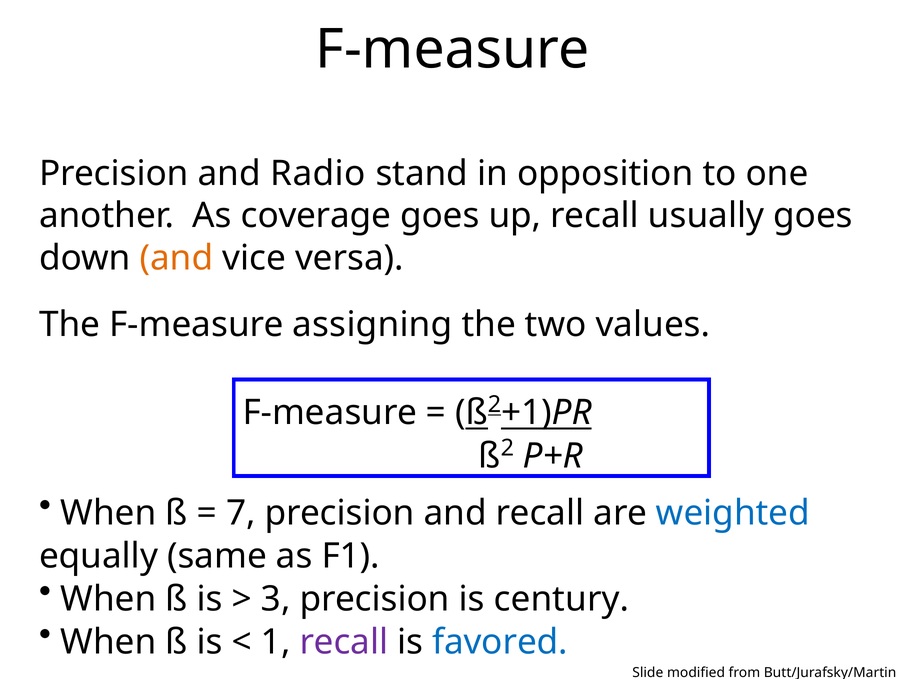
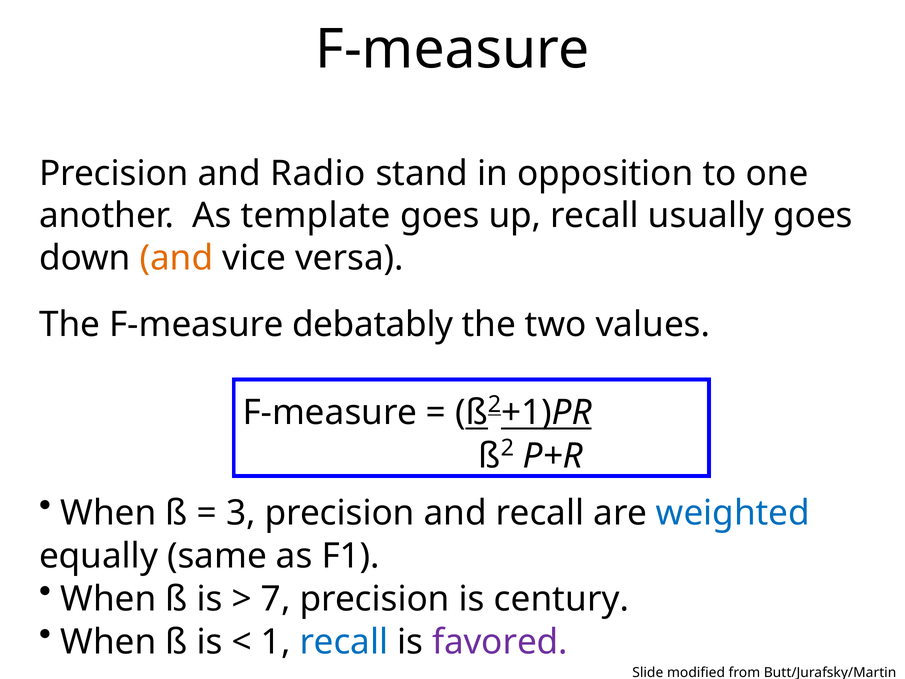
coverage: coverage -> template (316, 216)
assigning: assigning -> debatably (373, 324)
7: 7 -> 3 (241, 513)
3: 3 -> 7 (276, 599)
recall colour: purple -> blue (344, 642)
favored colour: blue -> purple (500, 642)
